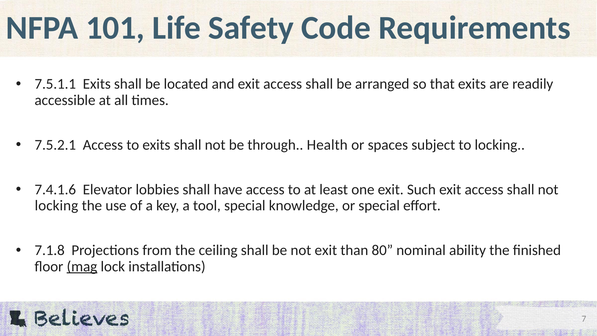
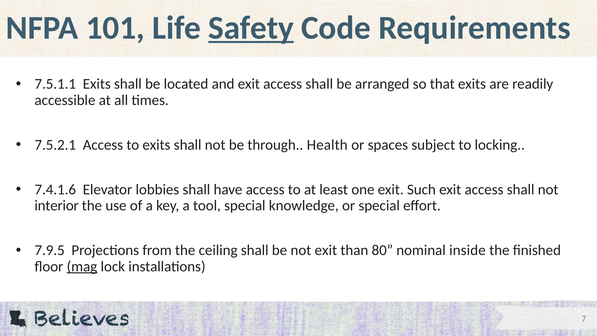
Safety underline: none -> present (251, 28)
locking: locking -> interior (57, 206)
7.1.8: 7.1.8 -> 7.9.5 (50, 250)
ability: ability -> inside (467, 250)
